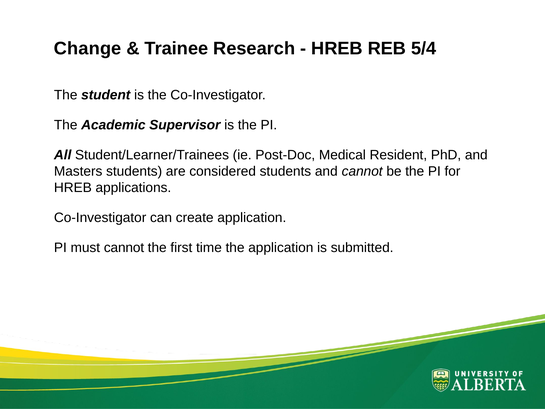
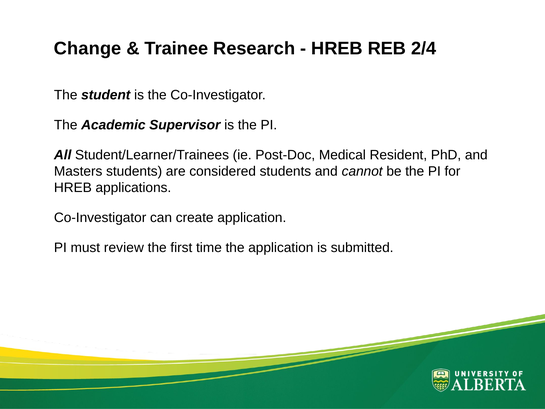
5/4: 5/4 -> 2/4 (424, 49)
must cannot: cannot -> review (124, 247)
